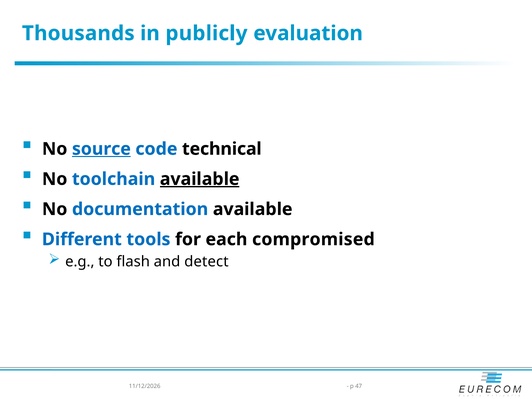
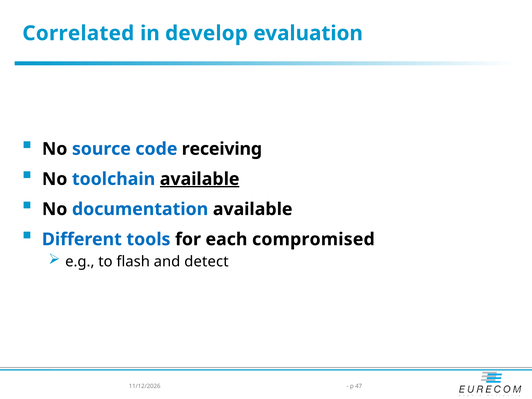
Thousands: Thousands -> Correlated (78, 33)
publicly: publicly -> develop (206, 33)
source underline: present -> none (101, 149)
technical: technical -> receiving (222, 149)
